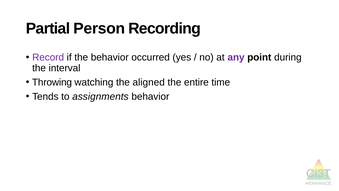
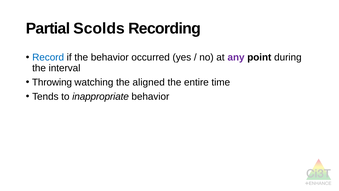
Person: Person -> Scolds (99, 28)
Record colour: purple -> blue (48, 57)
assignments: assignments -> inappropriate (101, 96)
